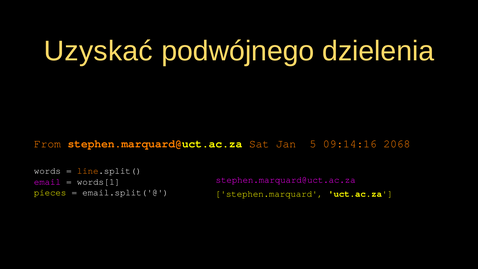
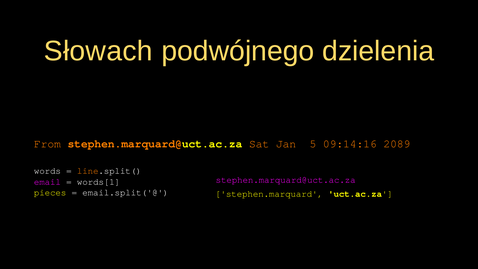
Uzyskać: Uzyskać -> Słowach (98, 51)
2068: 2068 -> 2089 (397, 144)
